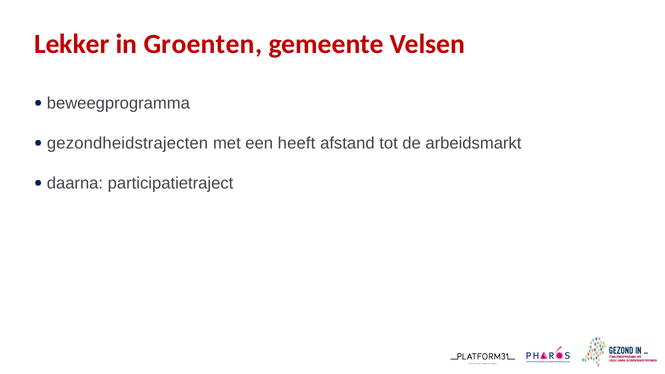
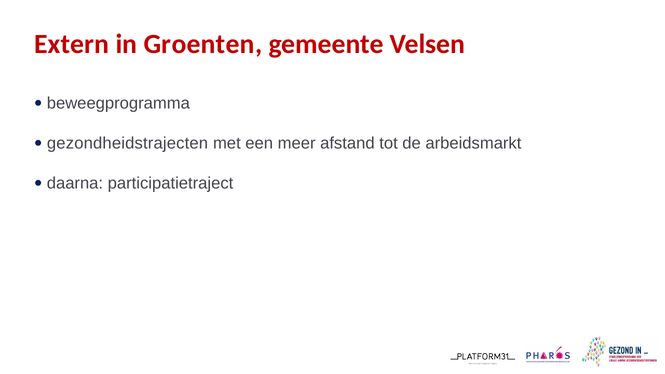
Lekker: Lekker -> Extern (72, 44)
heeft: heeft -> meer (297, 143)
